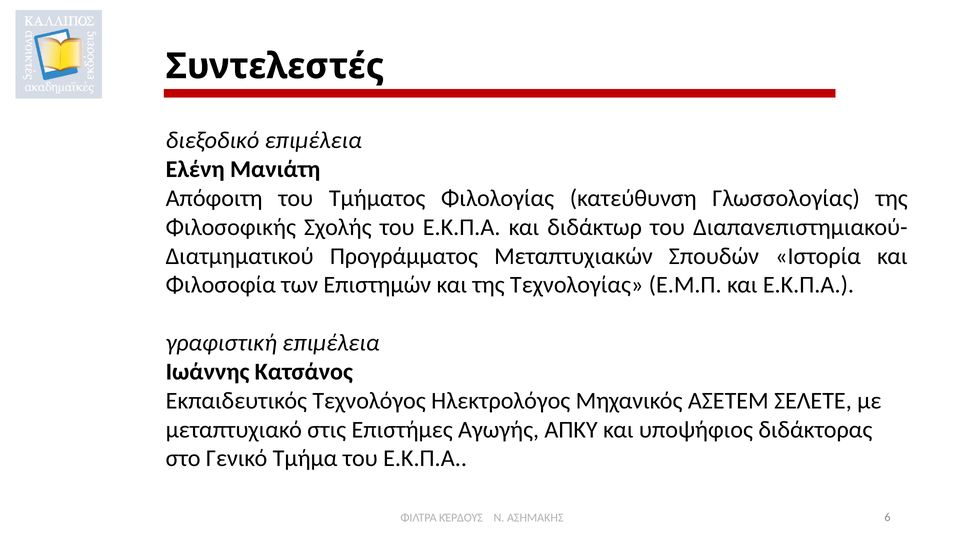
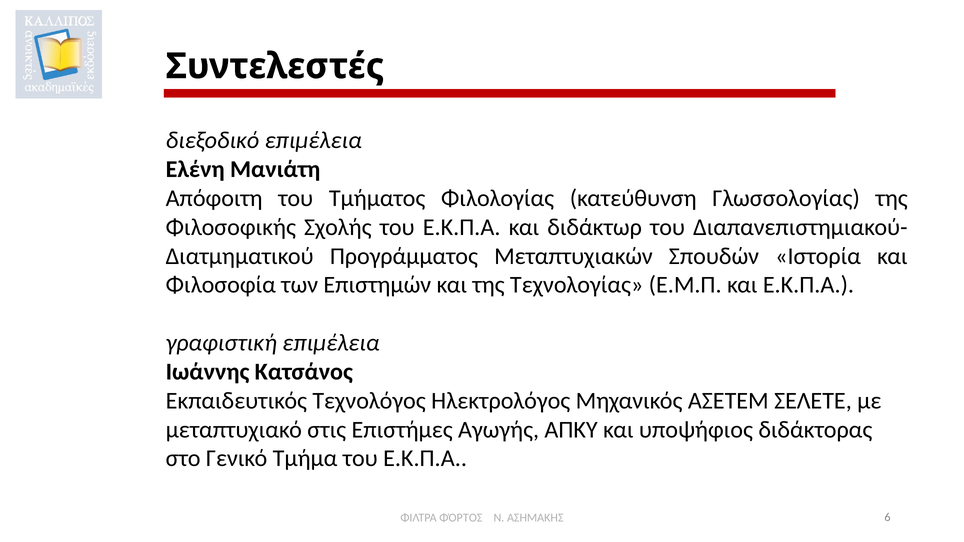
ΚΈΡΔΟΥΣ: ΚΈΡΔΟΥΣ -> ΦΌΡΤΟΣ (461, 518)
